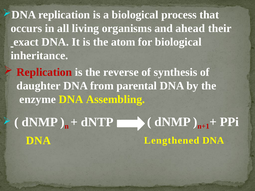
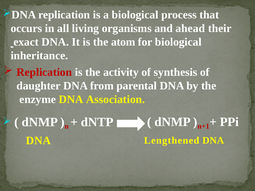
reverse: reverse -> activity (121, 72)
Assembling: Assembling -> Association (116, 99)
